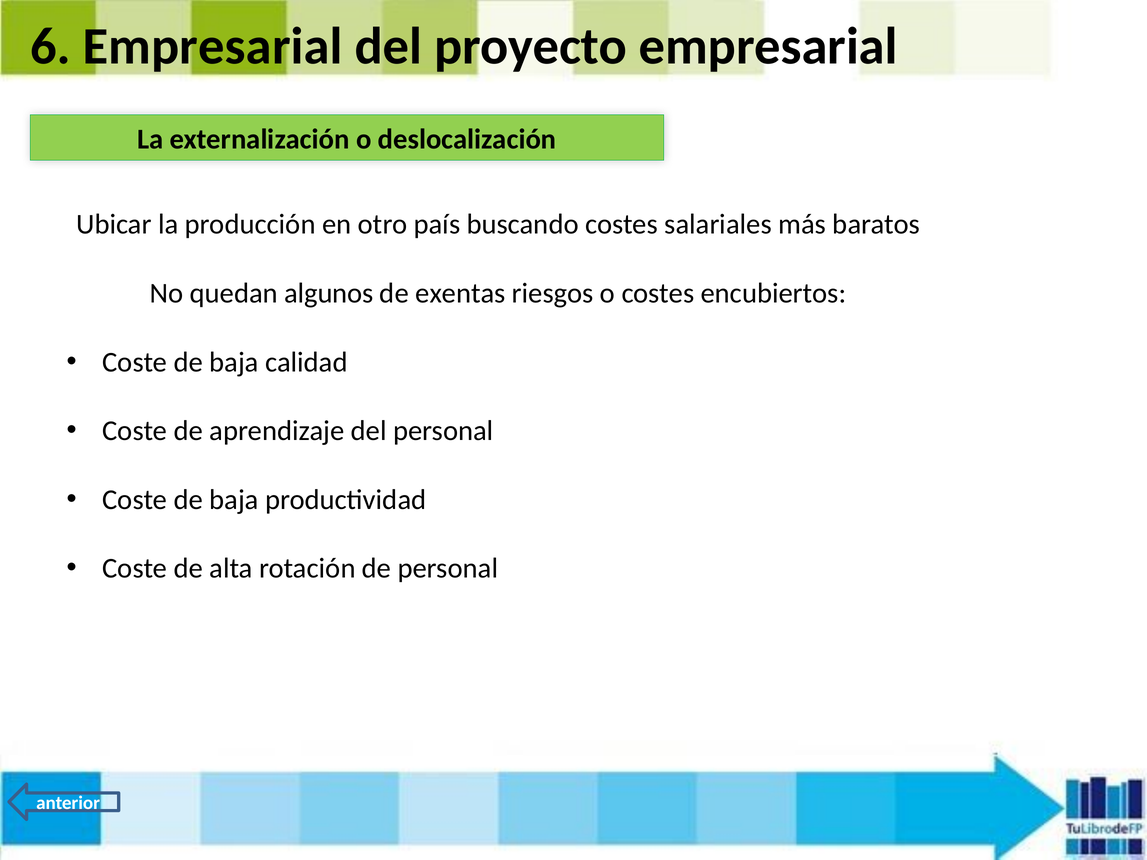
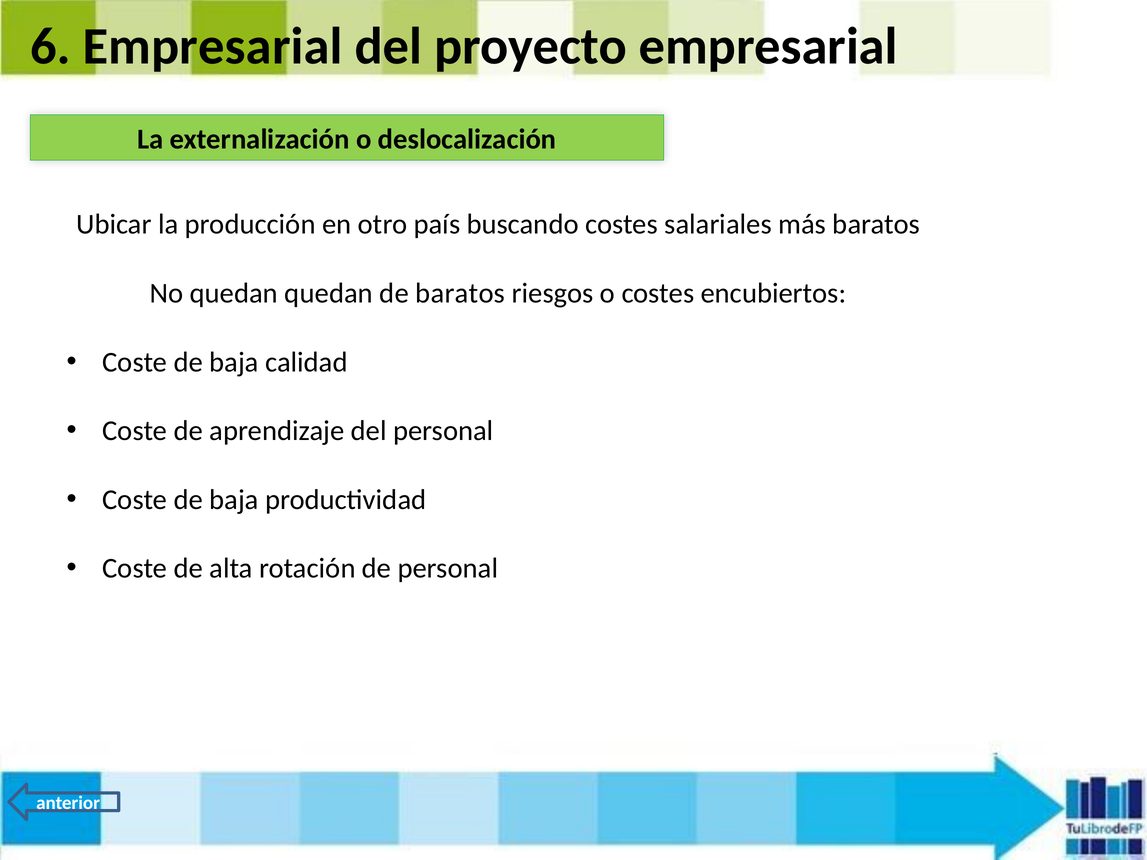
quedan algunos: algunos -> quedan (329, 293)
de exentas: exentas -> baratos (460, 293)
